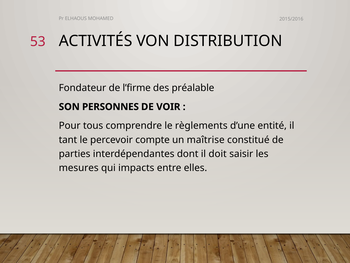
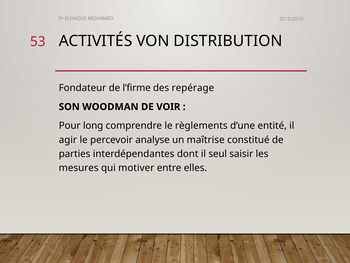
préalable: préalable -> repérage (193, 88)
PERSONNES: PERSONNES -> WOODMAN (110, 107)
tous: tous -> long (93, 126)
tant: tant -> agir (68, 140)
compte: compte -> analyse (153, 140)
doit: doit -> seul (218, 154)
impacts: impacts -> motiver (136, 168)
